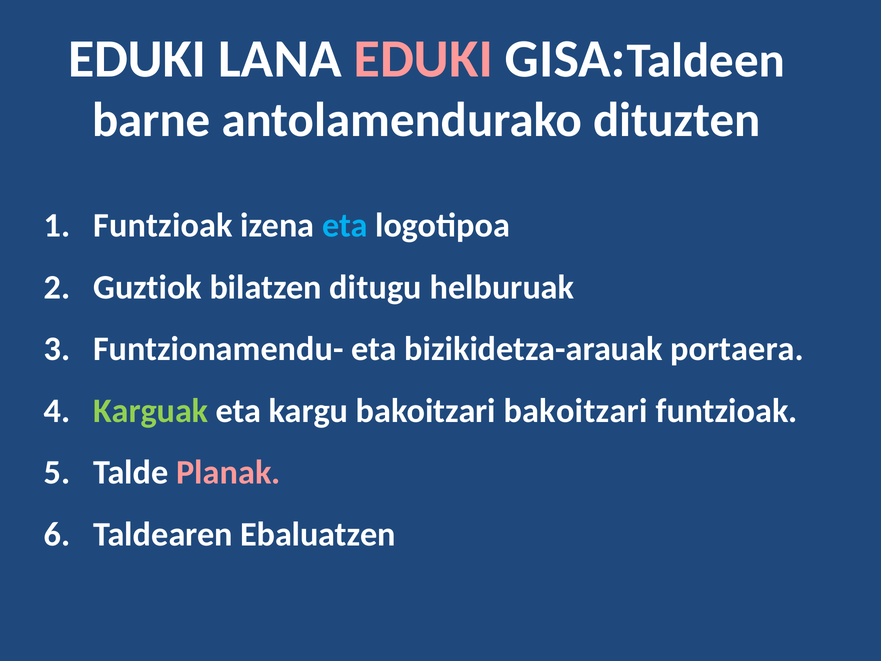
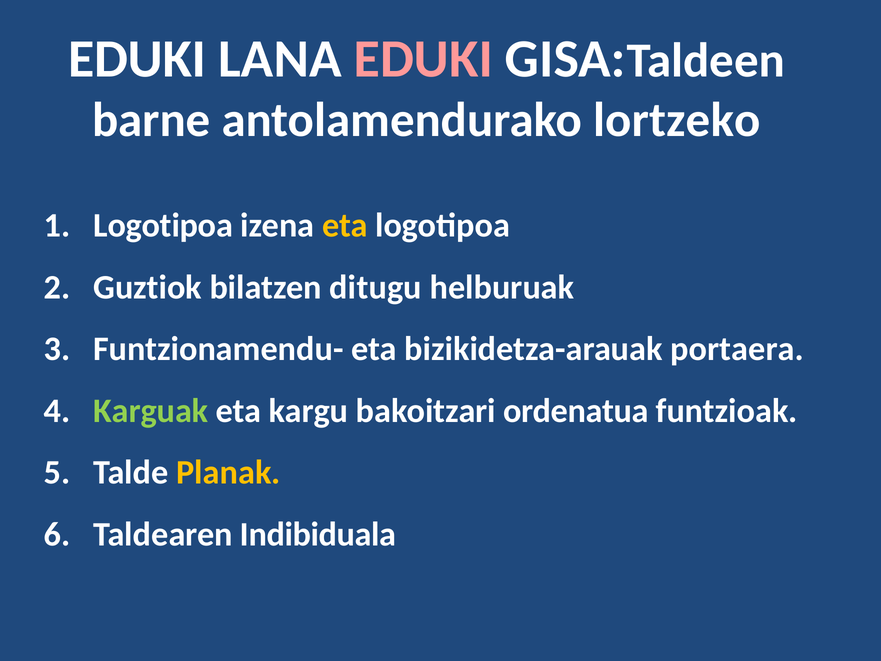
dituzten: dituzten -> lortzeko (677, 120)
Funtzioak: Funtzioak -> Logotipoa (163, 226)
eta colour: light blue -> yellow (345, 226)
bakoitzari bakoitzari: bakoitzari -> ordenatua (576, 411)
Planak colour: pink -> yellow (228, 472)
Ebaluatzen: Ebaluatzen -> Indibiduala (318, 534)
